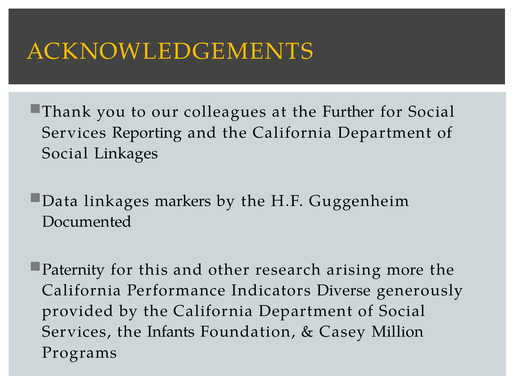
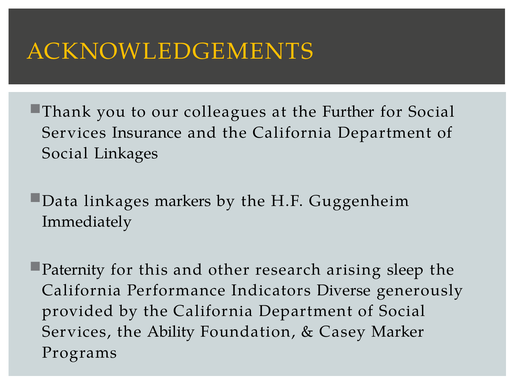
Reporting: Reporting -> Insurance (147, 133)
Documented: Documented -> Immediately (87, 222)
more: more -> sleep (405, 270)
Infants: Infants -> Ability (171, 332)
Million: Million -> Marker (398, 332)
